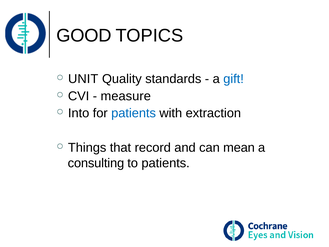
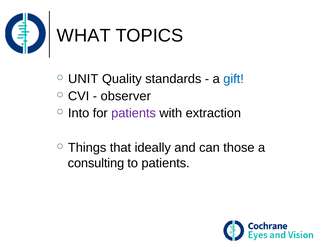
GOOD: GOOD -> WHAT (84, 36)
measure: measure -> observer (126, 96)
patients colour: blue -> purple (134, 113)
record: record -> ideally (153, 148)
mean: mean -> those (239, 148)
